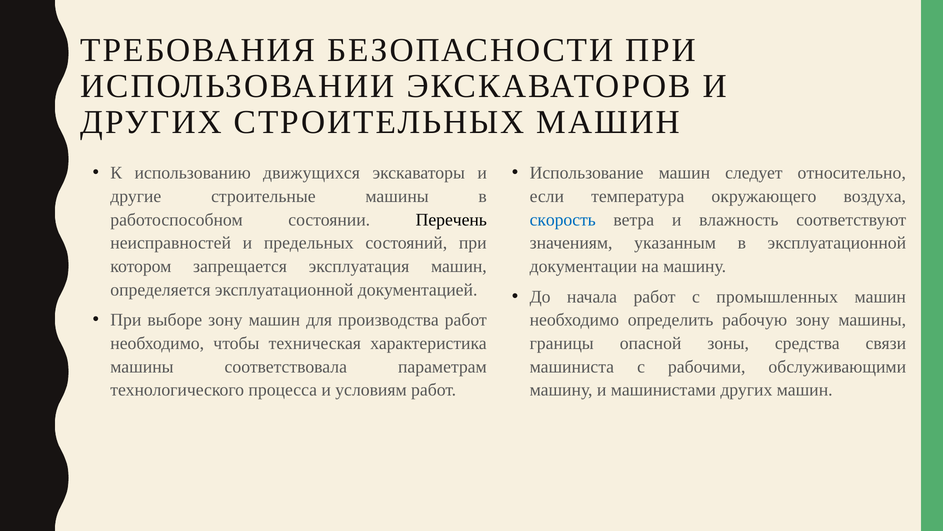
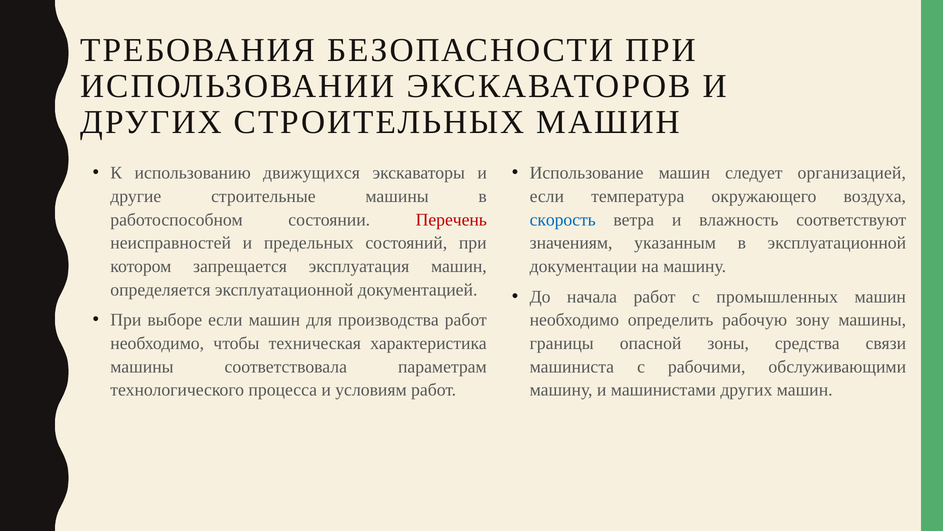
относительно: относительно -> организацией (852, 173)
Перечень colour: black -> red (451, 219)
выборе зону: зону -> если (225, 320)
